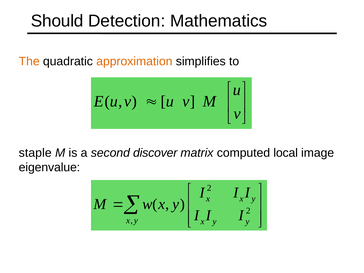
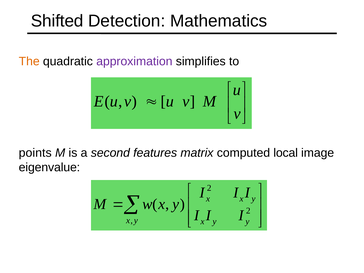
Should: Should -> Shifted (57, 21)
approximation colour: orange -> purple (134, 61)
staple: staple -> points (35, 153)
discover: discover -> features (155, 153)
